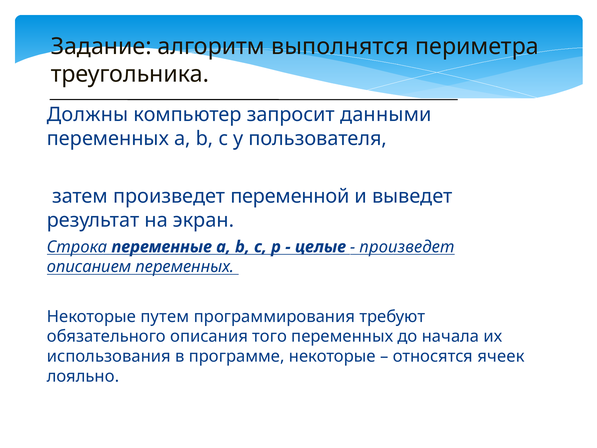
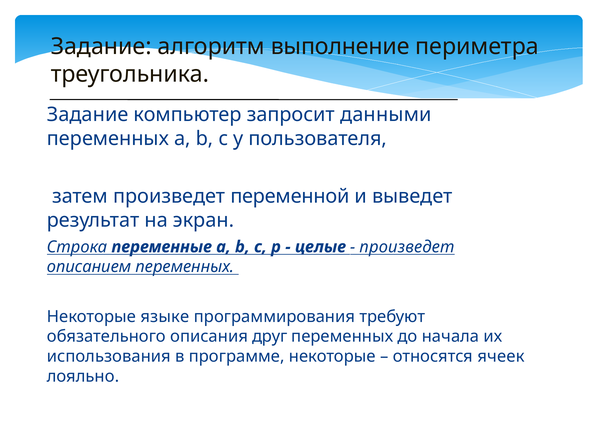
выполнятся: выполнятся -> выполнение (340, 46)
Должны: Должны -> Задание (88, 115)
путем: путем -> языке (165, 316)
того: того -> друг (270, 336)
